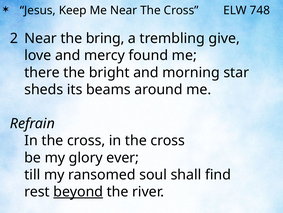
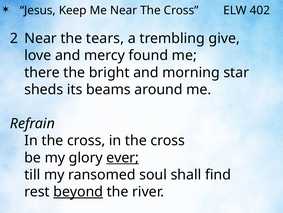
748: 748 -> 402 (260, 10)
bring: bring -> tears (105, 38)
ever underline: none -> present (123, 157)
